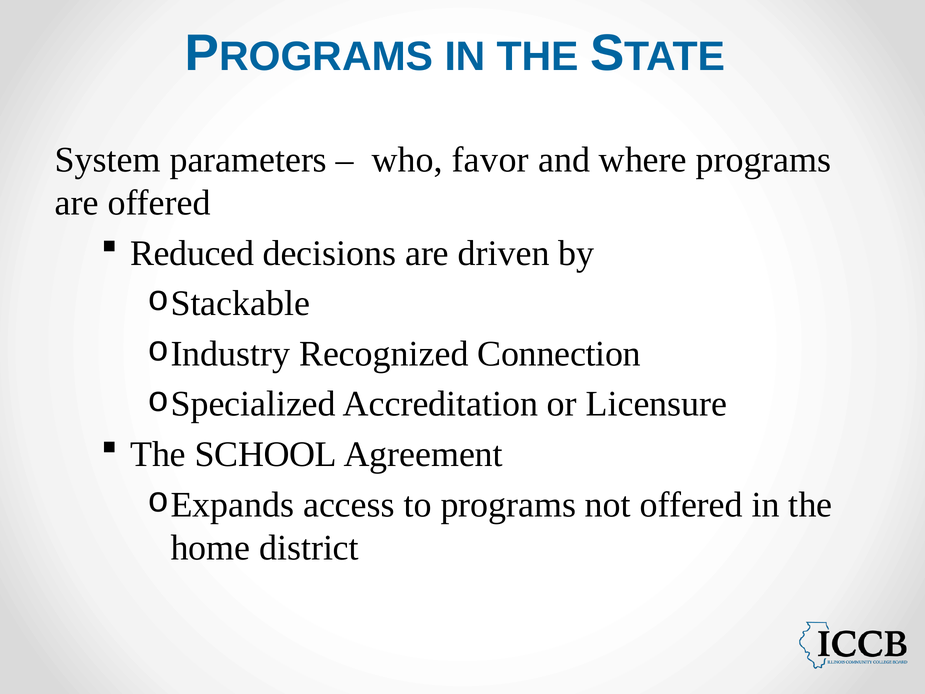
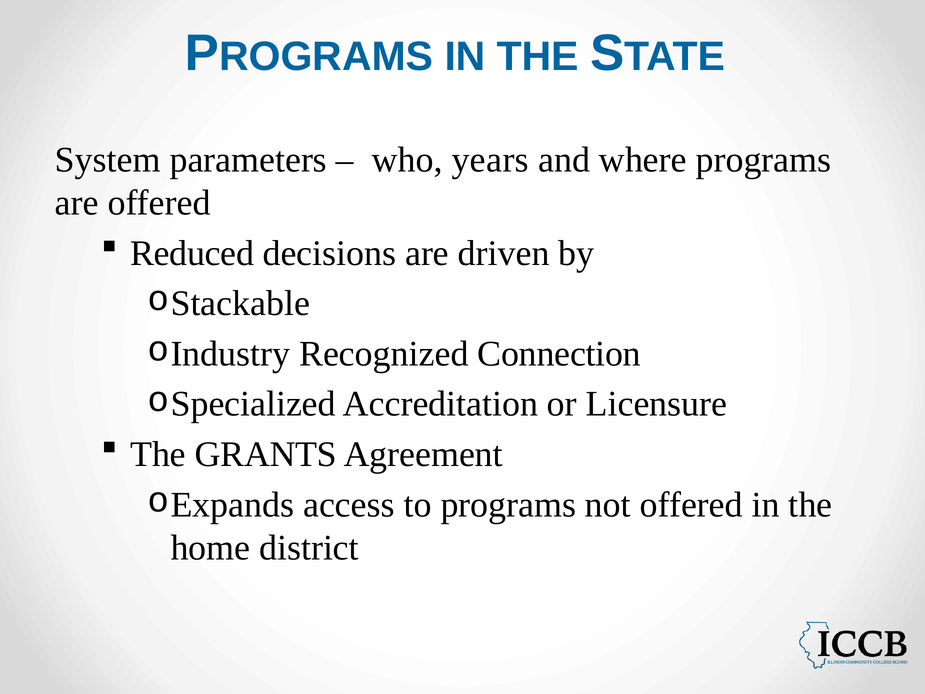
favor: favor -> years (490, 160)
SCHOOL: SCHOOL -> GRANTS (266, 454)
